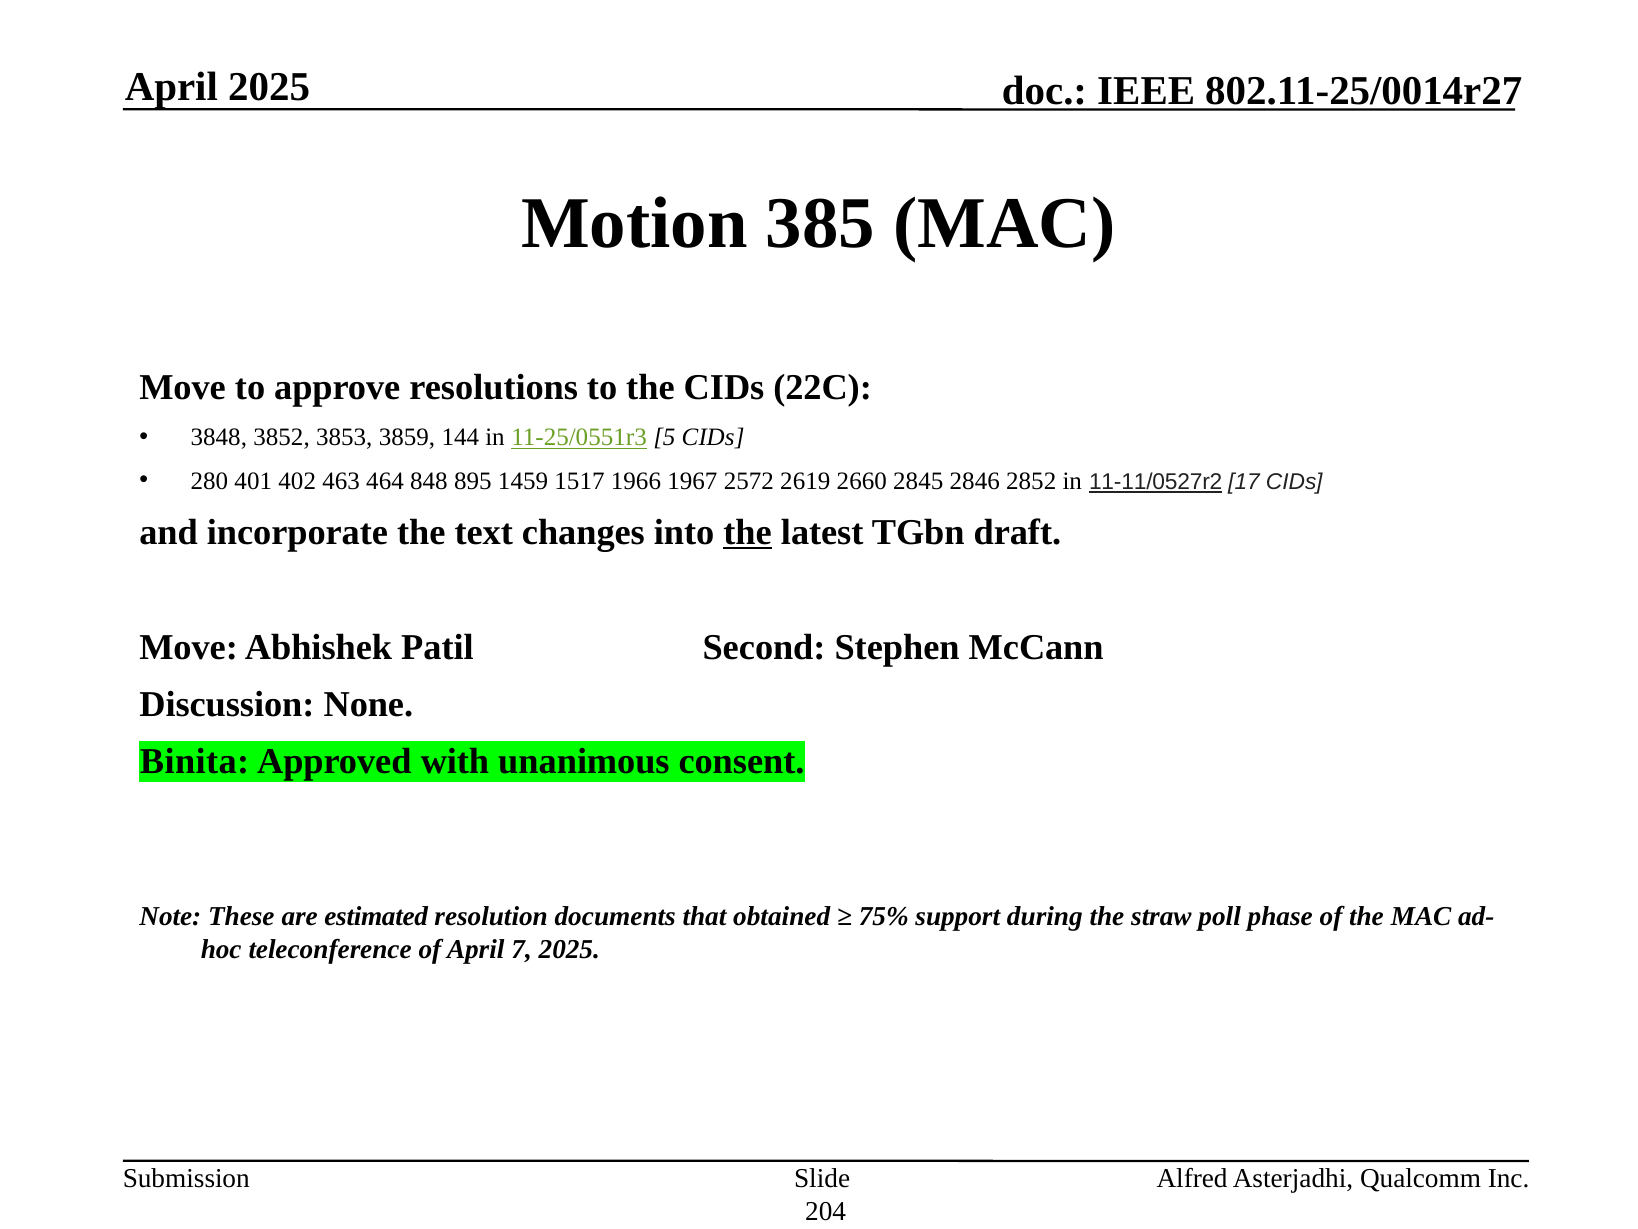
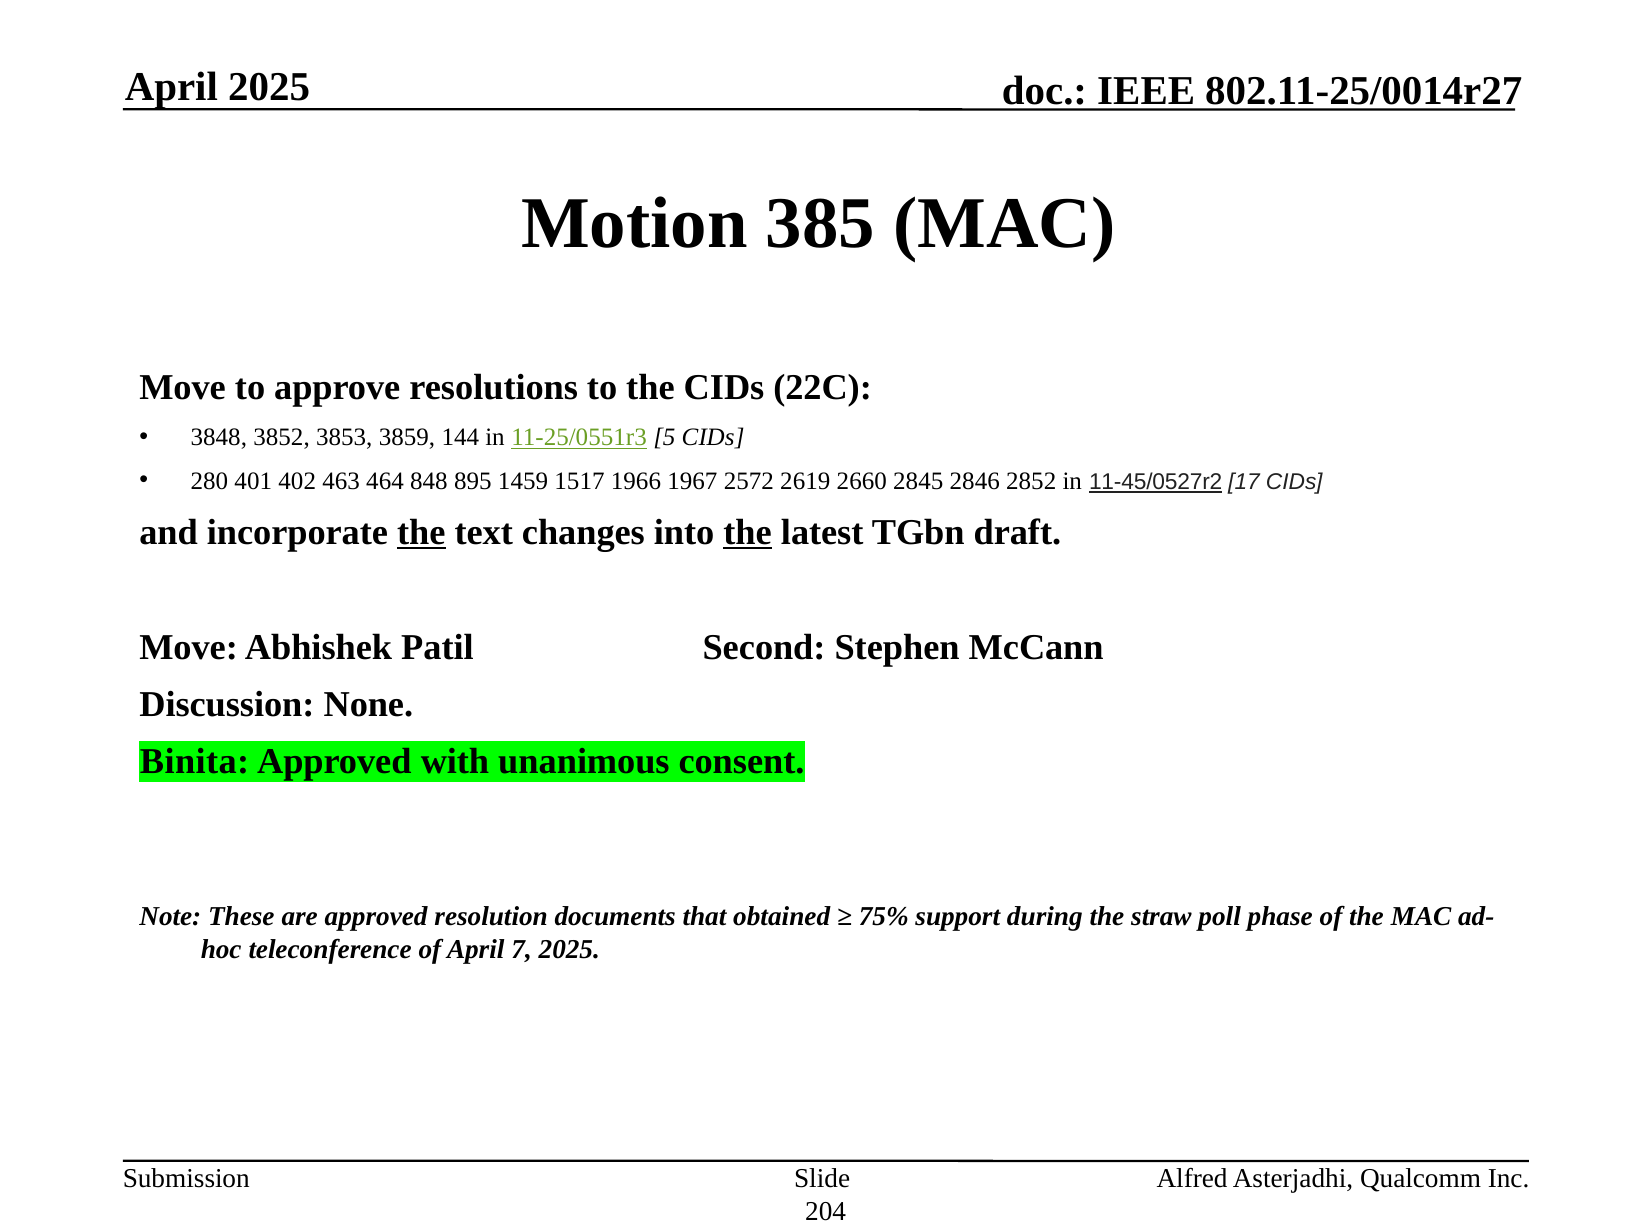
11-11/0527r2: 11-11/0527r2 -> 11-45/0527r2 (1156, 482)
the underline: none -> present (421, 532)
are estimated: estimated -> approved (376, 917)
